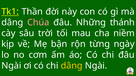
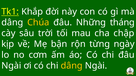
Thần: Thần -> Khắp (32, 12)
Chúa colour: pink -> yellow (38, 23)
thánh: thánh -> tháng (122, 23)
niềm: niềm -> chập (124, 33)
